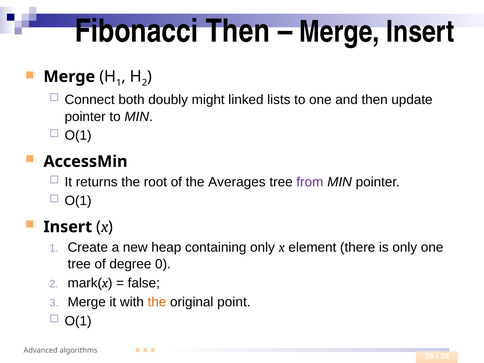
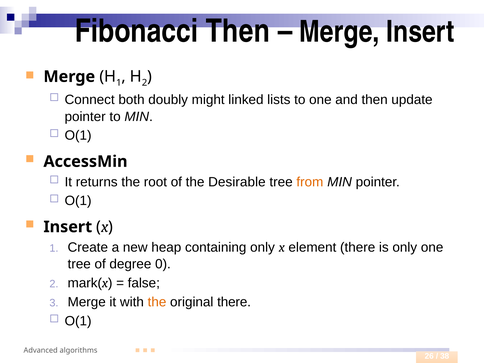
Averages: Averages -> Desirable (237, 182)
from colour: purple -> orange (310, 182)
original point: point -> there (234, 302)
